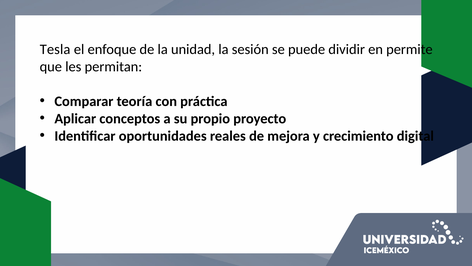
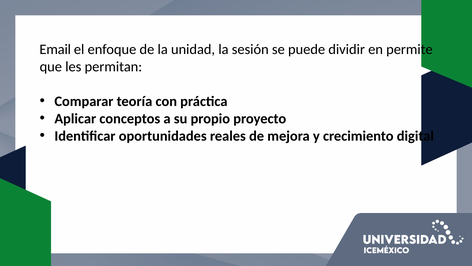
Tesla: Tesla -> Email (55, 49)
